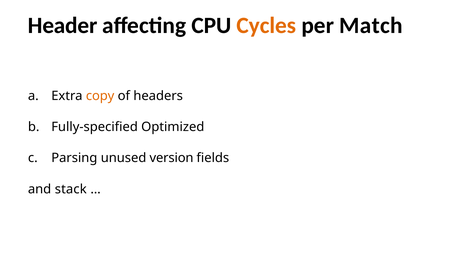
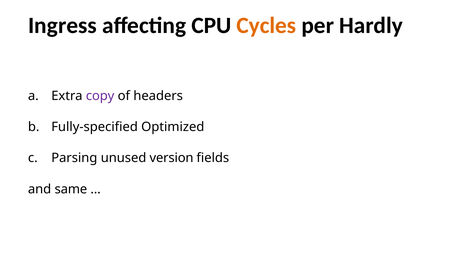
Header: Header -> Ingress (62, 26)
Match: Match -> Hardly (371, 26)
copy colour: orange -> purple (100, 96)
stack: stack -> same (71, 190)
